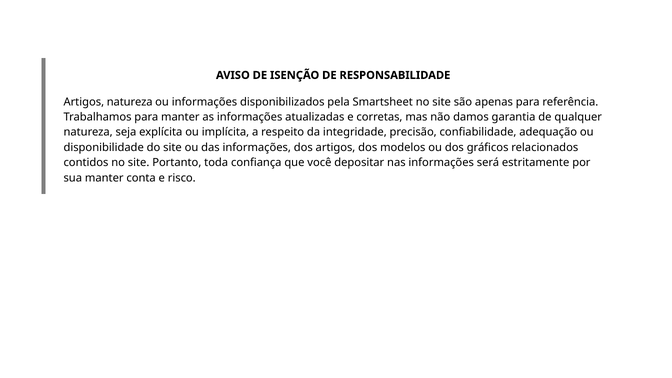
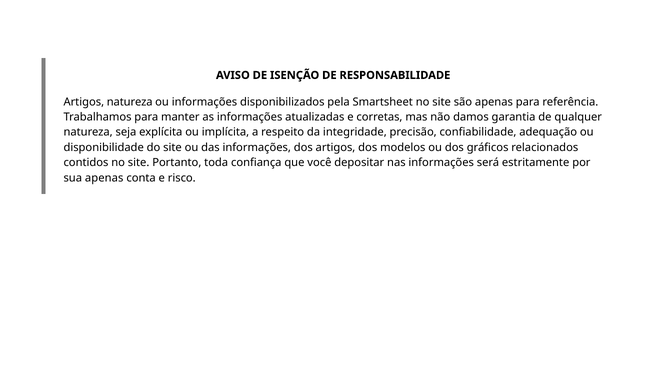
sua manter: manter -> apenas (104, 178)
